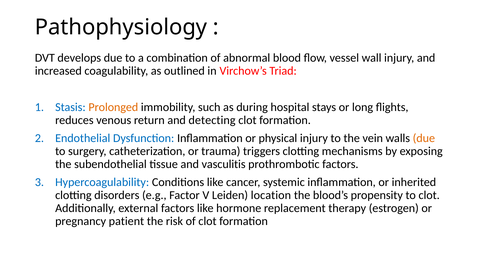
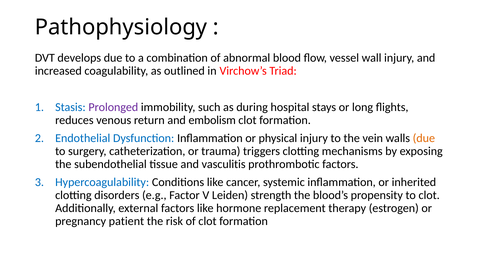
Prolonged colour: orange -> purple (113, 107)
detecting: detecting -> embolism (212, 120)
location: location -> strength (271, 195)
